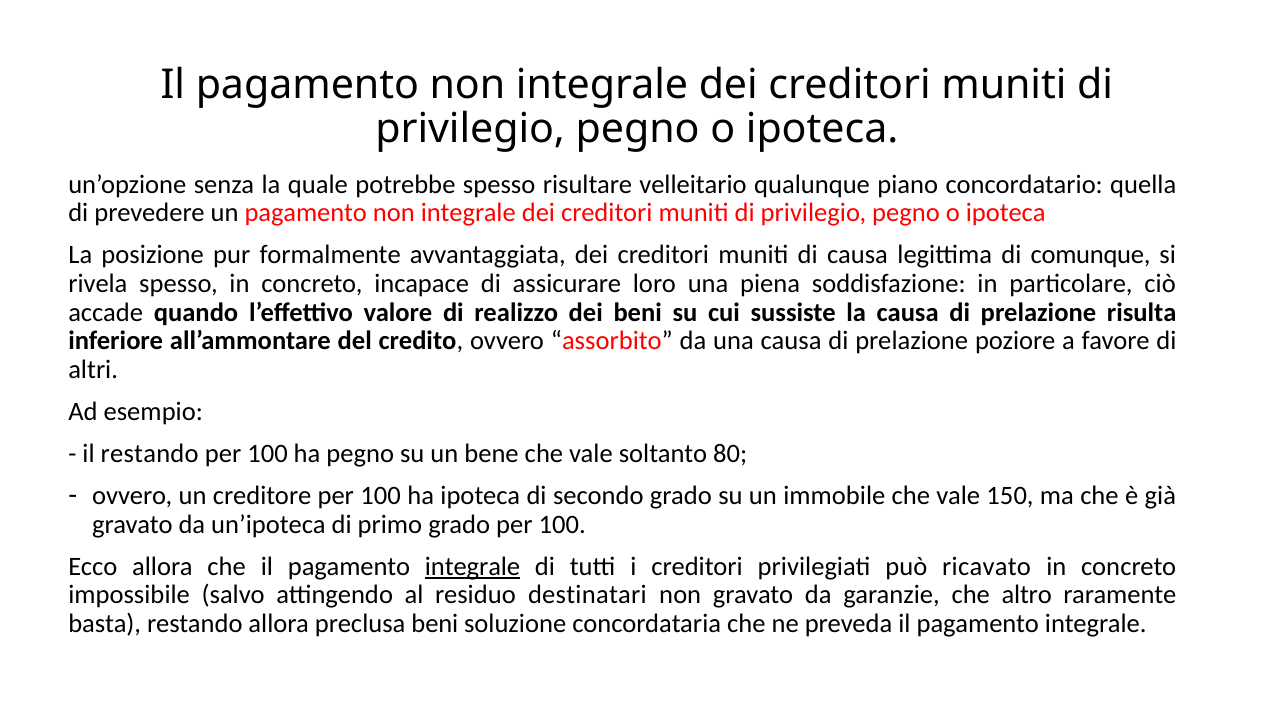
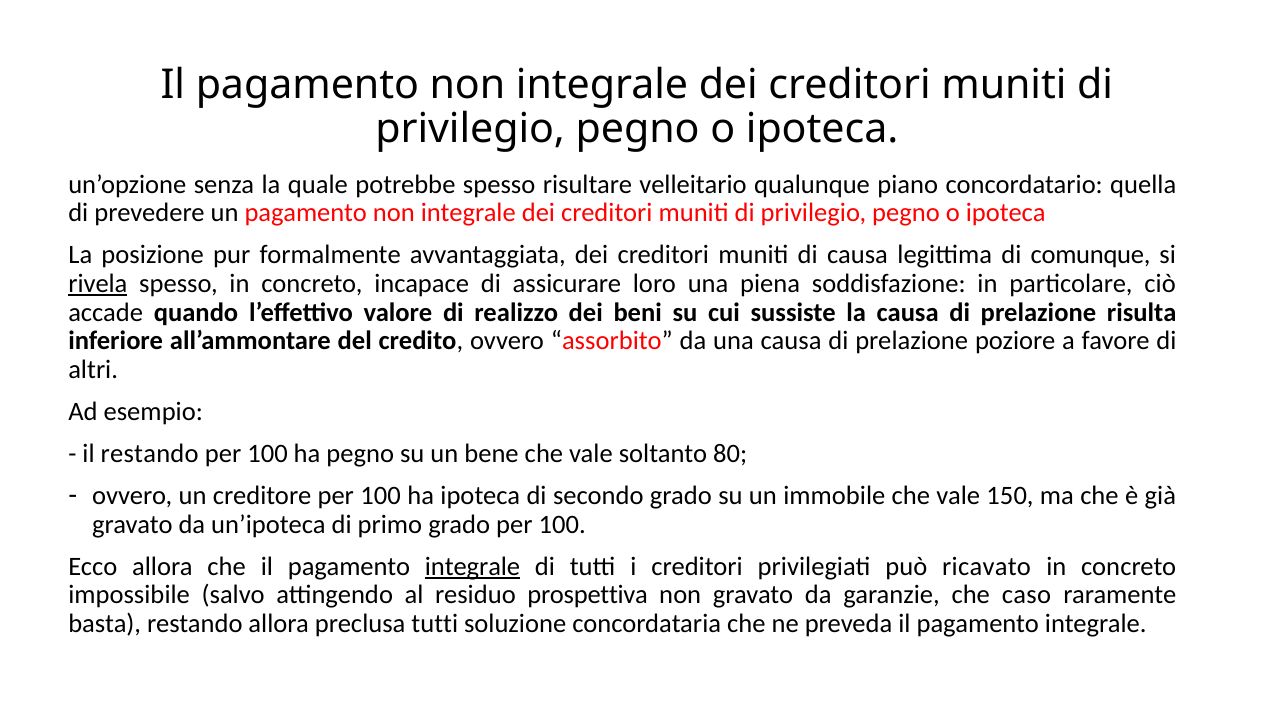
rivela underline: none -> present (98, 284)
destinatari: destinatari -> prospettiva (588, 595)
altro: altro -> caso (1026, 595)
preclusa beni: beni -> tutti (435, 623)
